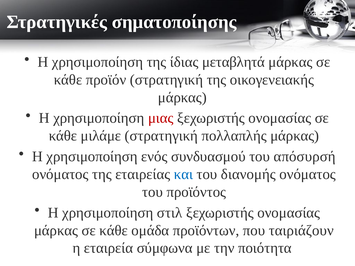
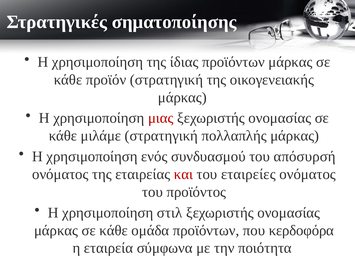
μεταβλητά: μεταβλητά -> προϊόντων (233, 62)
και colour: blue -> red (183, 174)
διανομής: διανομής -> εταιρείες (248, 174)
ταιριάζουν: ταιριάζουν -> κερδοφόρα (301, 231)
